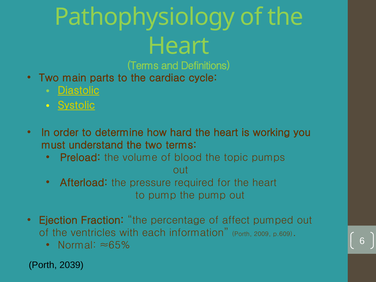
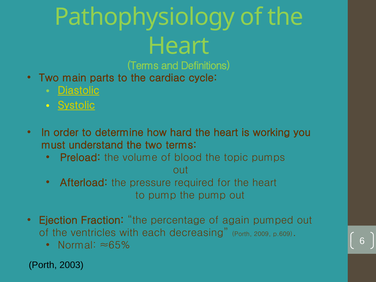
affect: affect -> again (236, 220)
information: information -> decreasing (199, 233)
2039: 2039 -> 2003 (72, 265)
